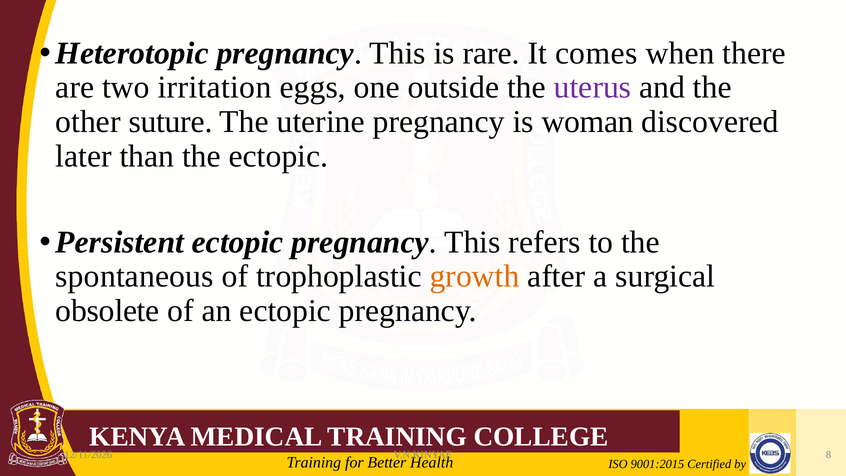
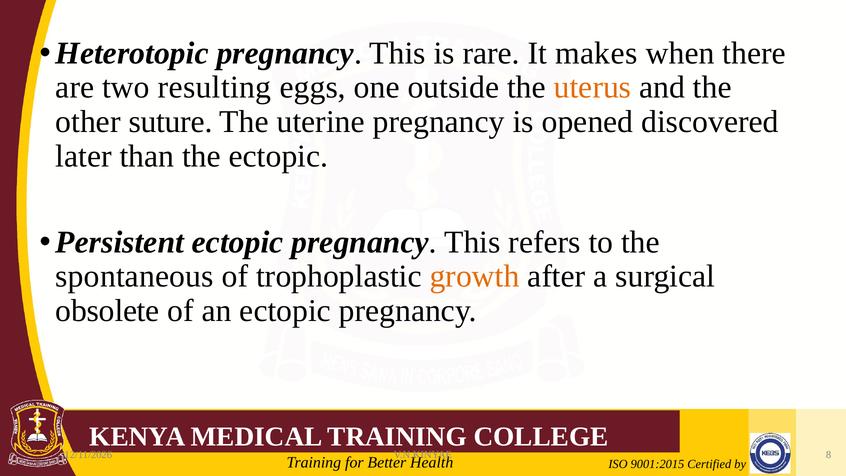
comes: comes -> makes (596, 53)
irritation: irritation -> resulting (215, 87)
uterus colour: purple -> orange (593, 87)
woman: woman -> opened (588, 122)
